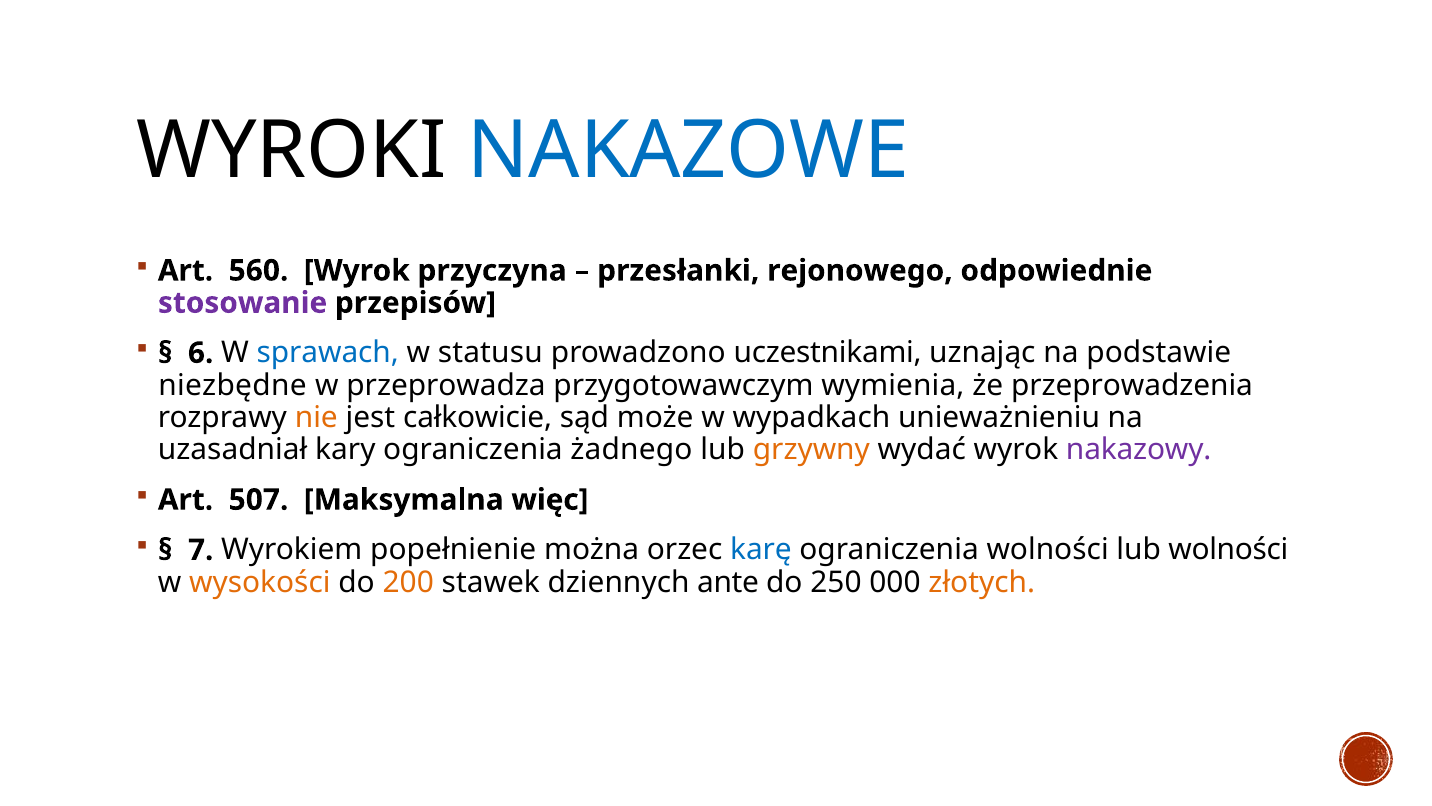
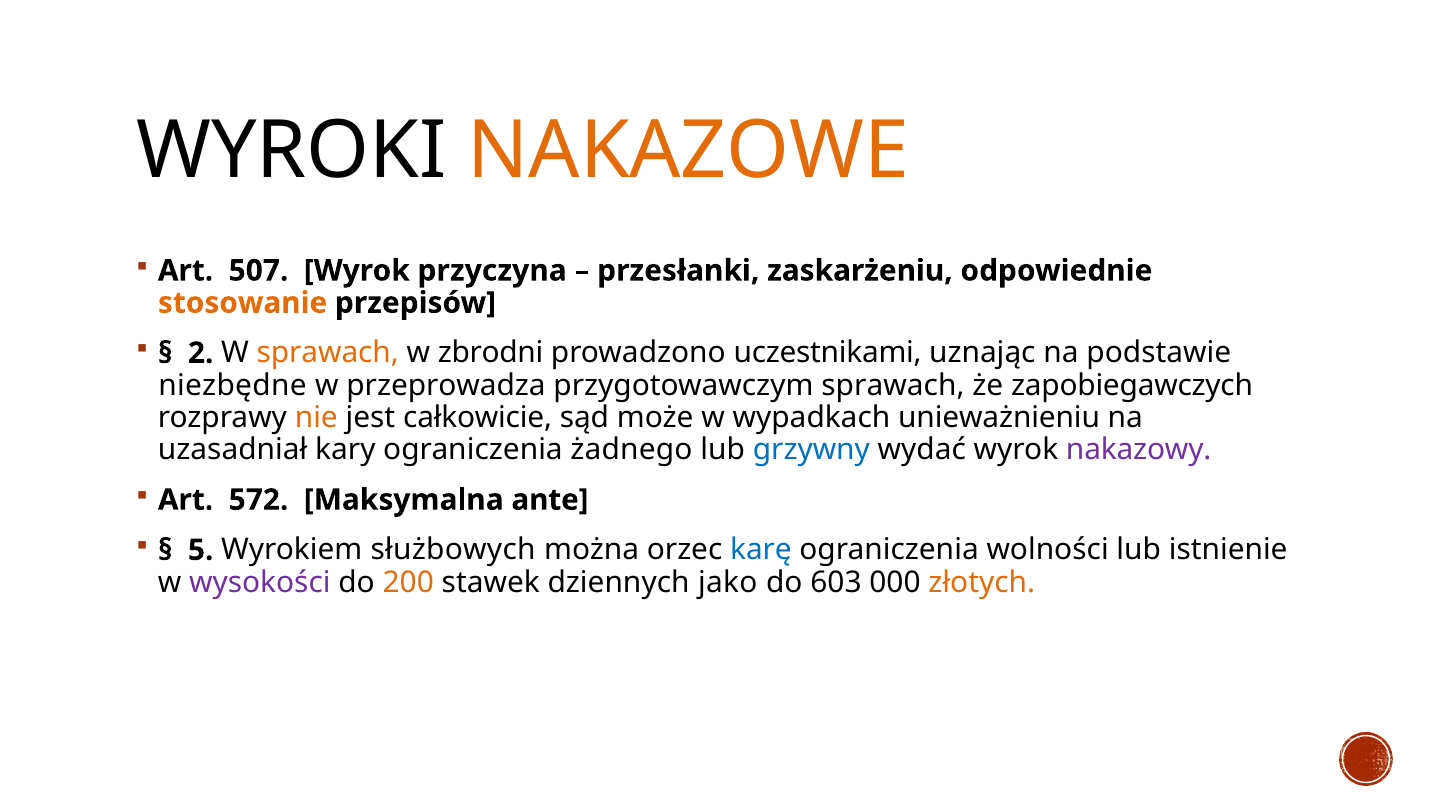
NAKAZOWE colour: blue -> orange (688, 151)
560: 560 -> 507 (259, 270)
rejonowego: rejonowego -> zaskarżeniu (860, 270)
stosowanie colour: purple -> orange (243, 303)
6: 6 -> 2 (201, 353)
sprawach colour: blue -> orange (328, 353)
statusu: statusu -> zbrodni (491, 353)
przygotowawczym wymienia: wymienia -> sprawach (893, 385)
przeprowadzenia: przeprowadzenia -> zapobiegawczych (1132, 385)
grzywny colour: orange -> blue (811, 449)
507: 507 -> 572 (259, 500)
więc: więc -> ante (550, 500)
7: 7 -> 5 (201, 550)
popełnienie: popełnienie -> służbowych (453, 550)
lub wolności: wolności -> istnienie (1228, 550)
wysokości colour: orange -> purple (260, 582)
ante: ante -> jako (728, 582)
250: 250 -> 603 (836, 582)
